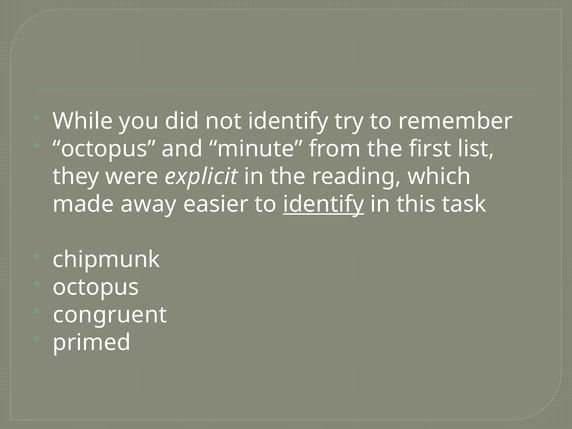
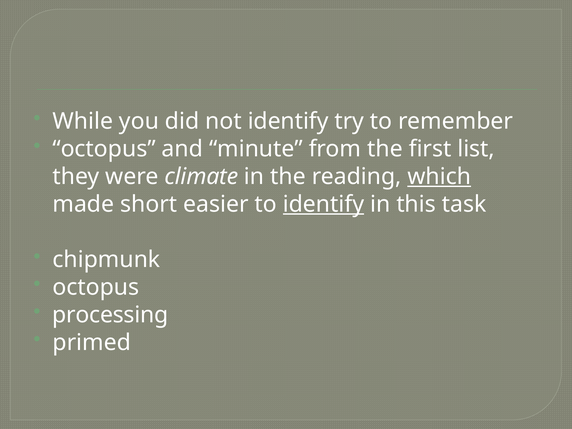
explicit: explicit -> climate (201, 177)
which underline: none -> present (439, 177)
away: away -> short (149, 204)
congruent: congruent -> processing (110, 315)
